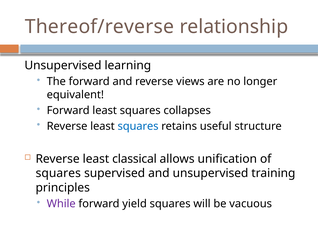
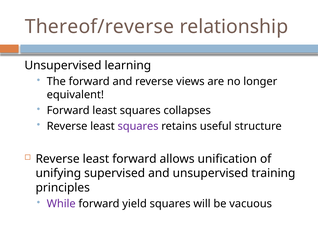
squares colour: blue -> purple (138, 126)
least classical: classical -> forward (134, 159)
squares: squares -> unifying (58, 173)
